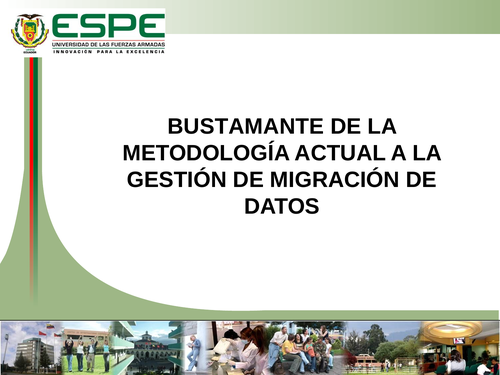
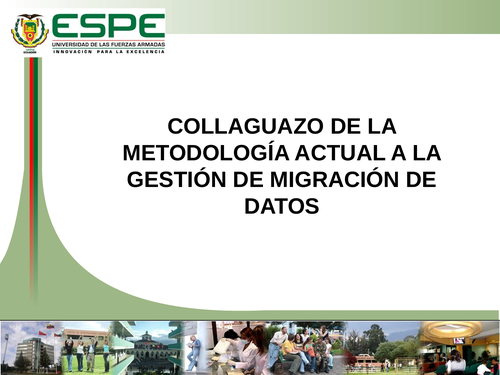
BUSTAMANTE: BUSTAMANTE -> COLLAGUAZO (246, 127)
